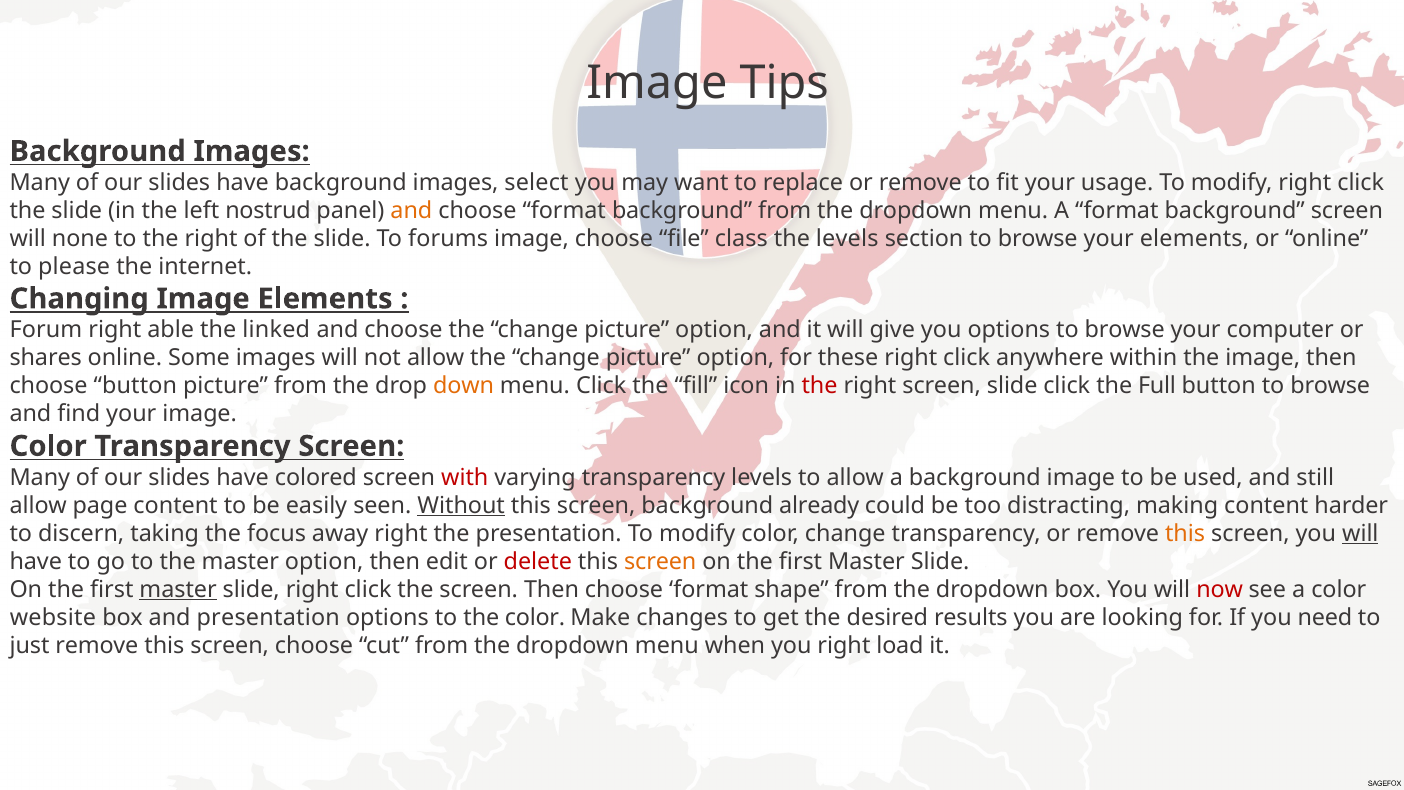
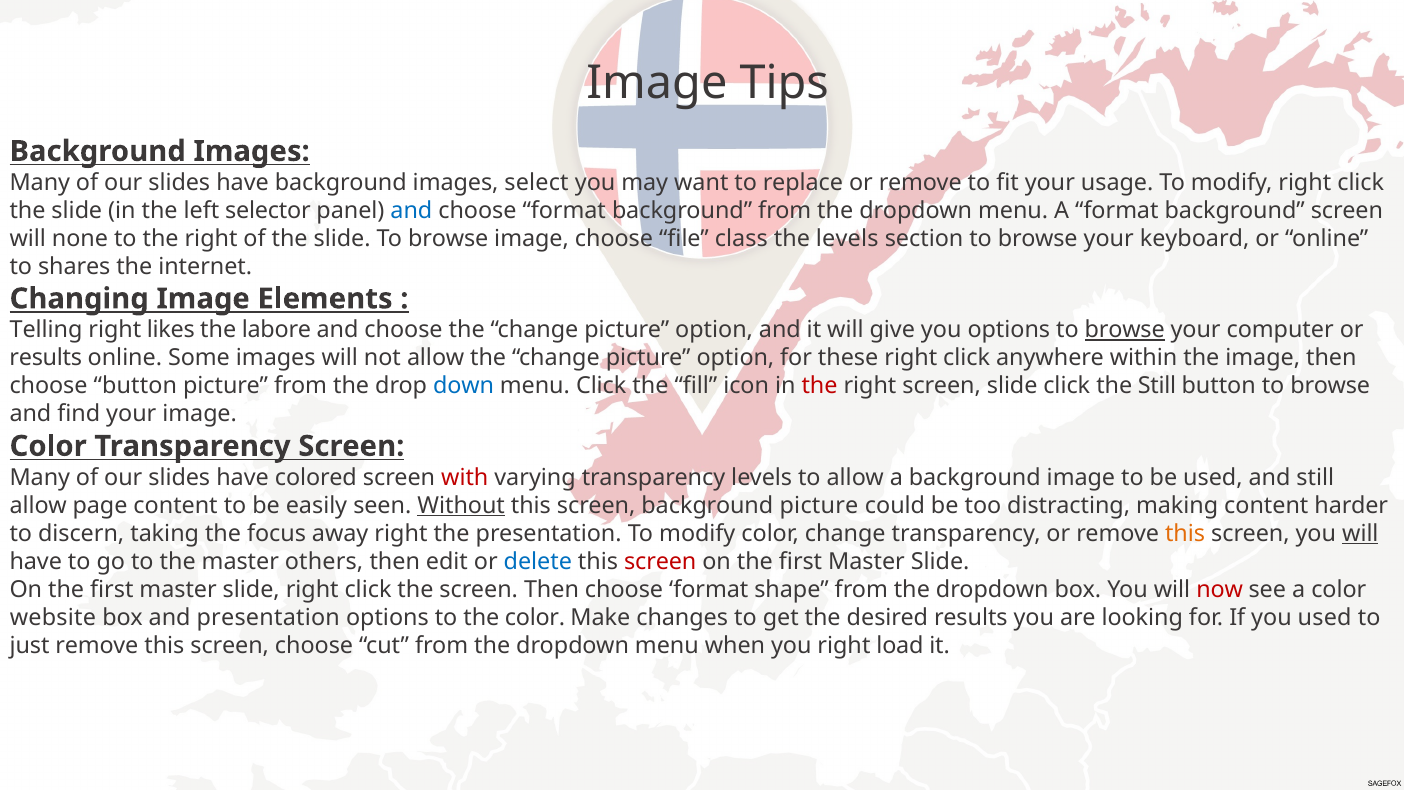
nostrud: nostrud -> selector (268, 211)
and colour: orange -> blue (411, 211)
slide To forums: forums -> browse (448, 239)
your elements: elements -> keyboard (1195, 239)
please: please -> shares (74, 267)
Forum: Forum -> Telling (46, 330)
able: able -> likes (171, 330)
linked: linked -> labore (276, 330)
browse underline: none -> present (1125, 330)
shares: shares -> results (46, 358)
down colour: orange -> blue (464, 386)
the Full: Full -> Still (1157, 386)
background already: already -> picture (819, 505)
master option: option -> others (324, 561)
delete colour: red -> blue (538, 561)
screen colour: orange -> red (660, 561)
master underline: present -> none (178, 589)
you need: need -> used (1325, 618)
